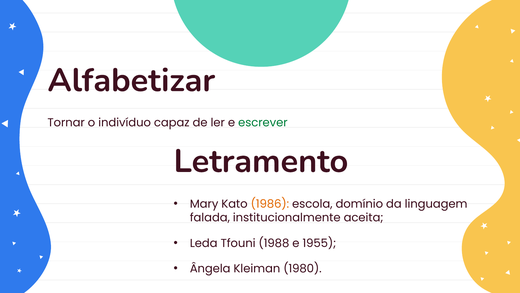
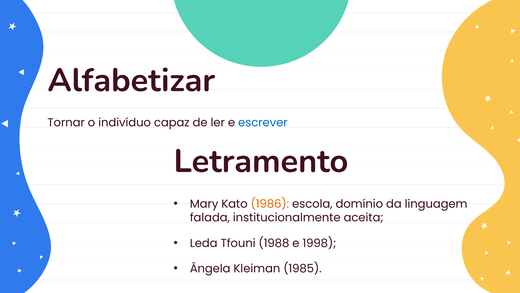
escrever colour: green -> blue (263, 122)
1955: 1955 -> 1998 (319, 243)
1980: 1980 -> 1985 (302, 268)
